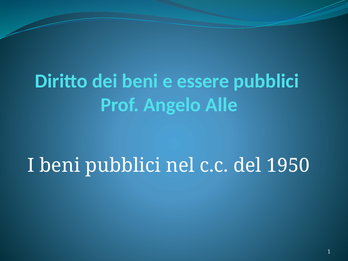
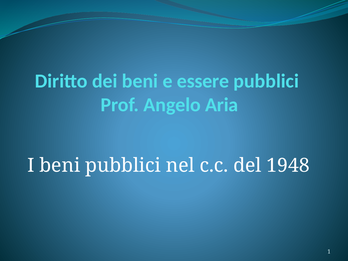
Alle: Alle -> Aria (222, 105)
1950: 1950 -> 1948 (288, 165)
